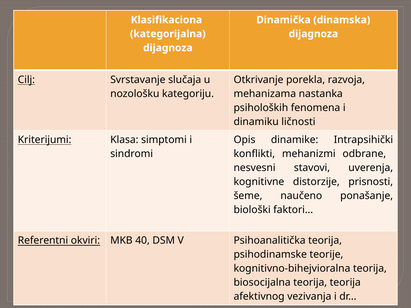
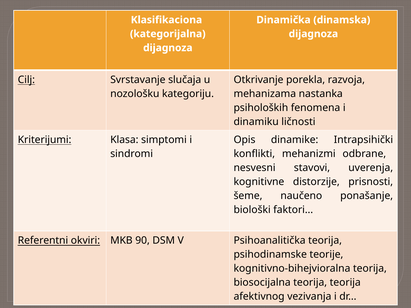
40: 40 -> 90 (143, 241)
